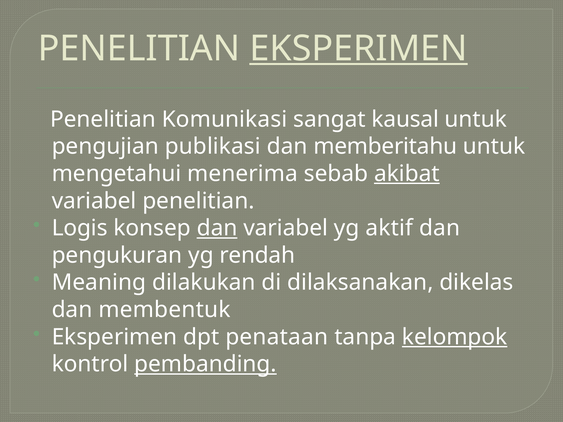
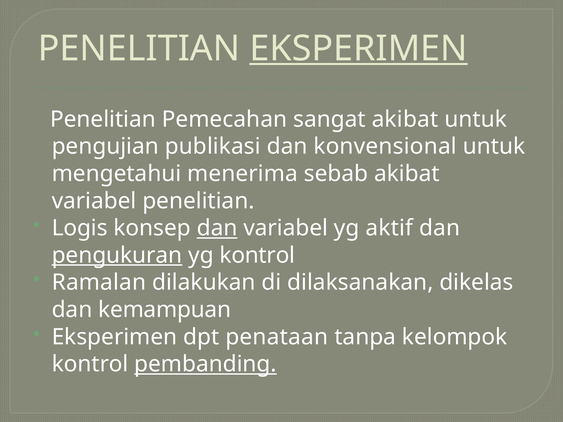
Komunikasi: Komunikasi -> Pemecahan (224, 119)
sangat kausal: kausal -> akibat (405, 119)
memberitahu: memberitahu -> konvensional (385, 147)
akibat underline: present -> none (407, 174)
pengukuran underline: none -> present (117, 255)
yg rendah: rendah -> kontrol (257, 255)
Meaning: Meaning -> Ramalan (99, 283)
membentuk: membentuk -> kemampuan (165, 310)
kelompok underline: present -> none (455, 337)
